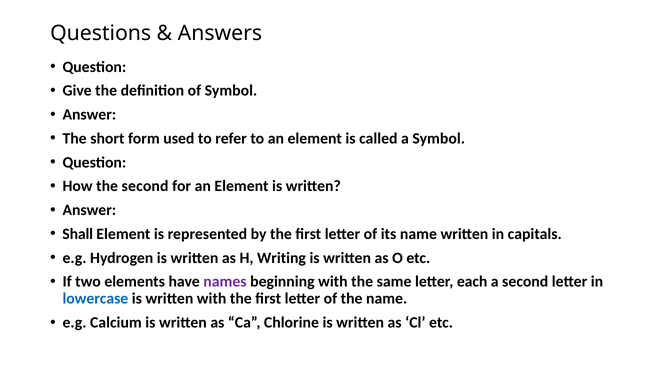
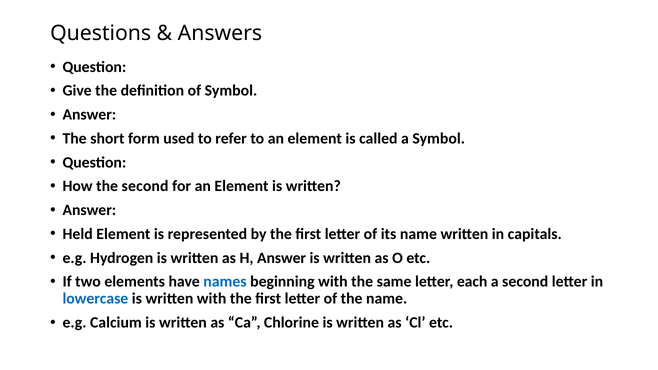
Shall: Shall -> Held (78, 234)
H Writing: Writing -> Answer (282, 258)
names colour: purple -> blue (225, 282)
